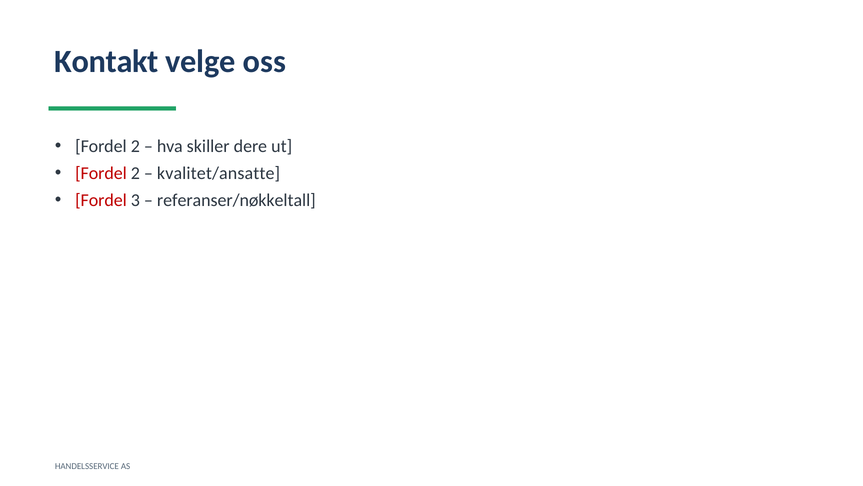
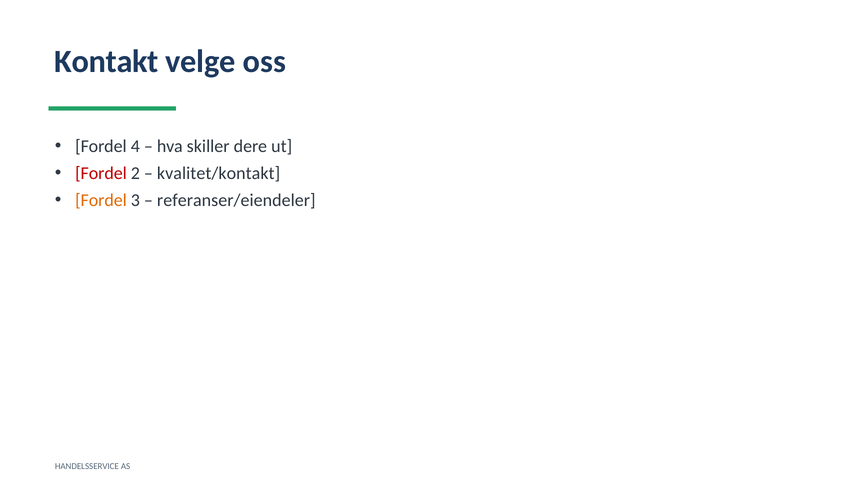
2: 2 -> 4 (135, 146)
kvalitet/ansatte: kvalitet/ansatte -> kvalitet/kontakt (219, 173)
Fordel colour: red -> orange (101, 200)
referanser/nøkkeltall: referanser/nøkkeltall -> referanser/eiendeler (236, 200)
